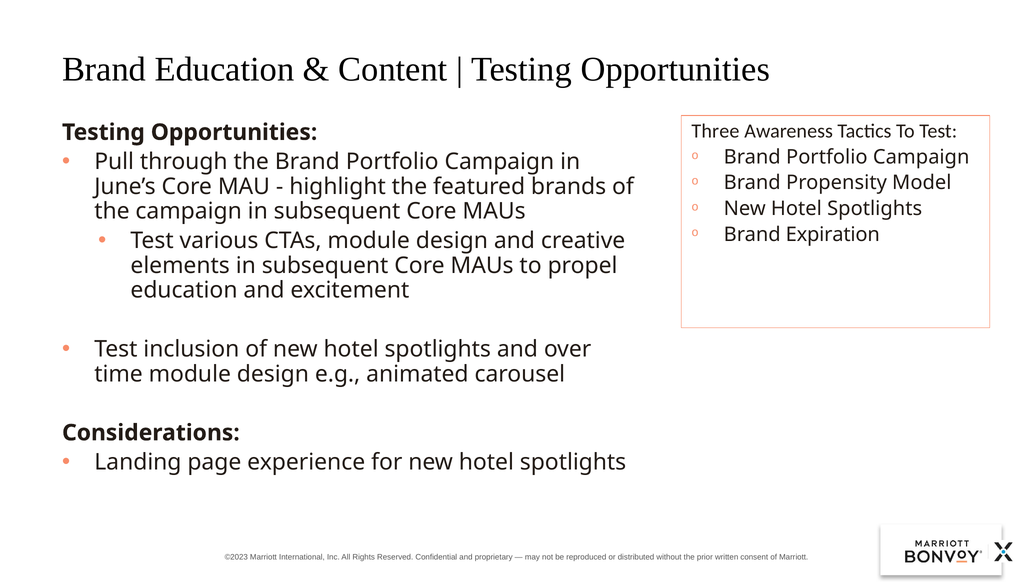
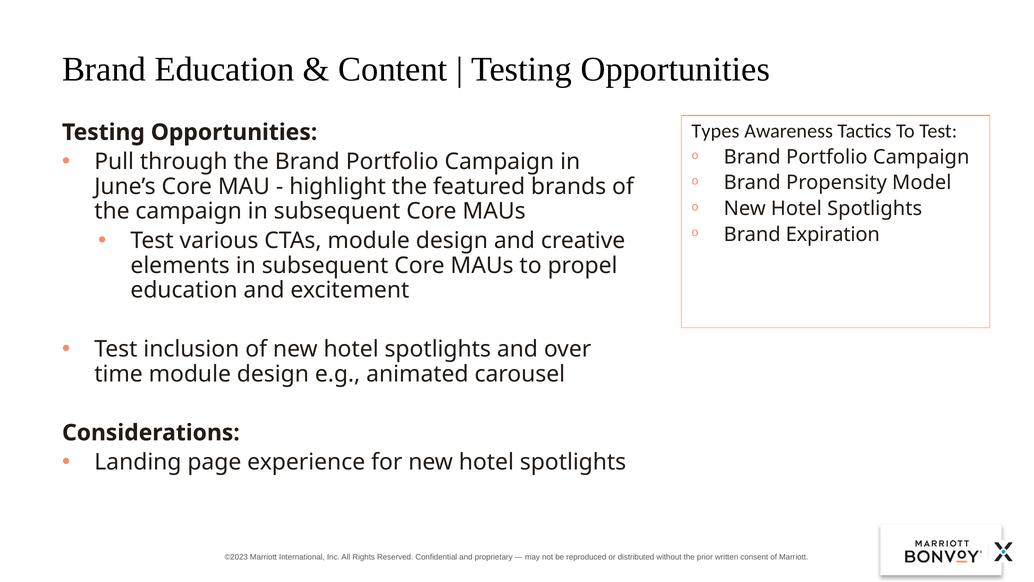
Three: Three -> Types (715, 131)
